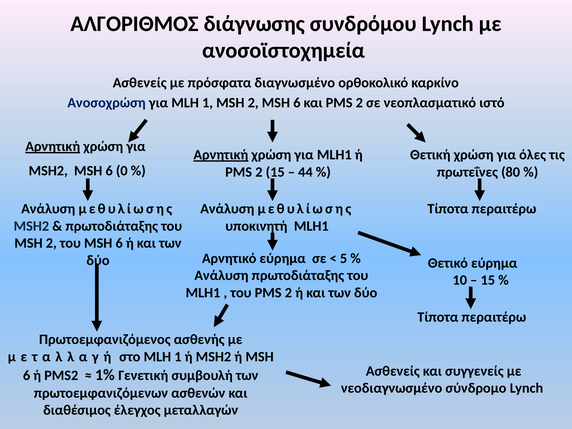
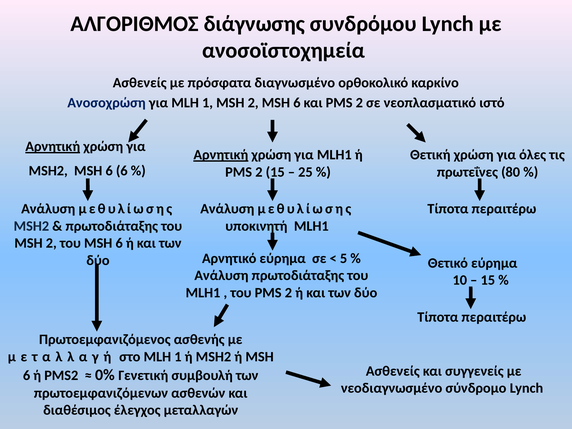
6 0: 0 -> 6 (122, 171)
44: 44 -> 25 (305, 172)
1%: 1% -> 0% (105, 375)
